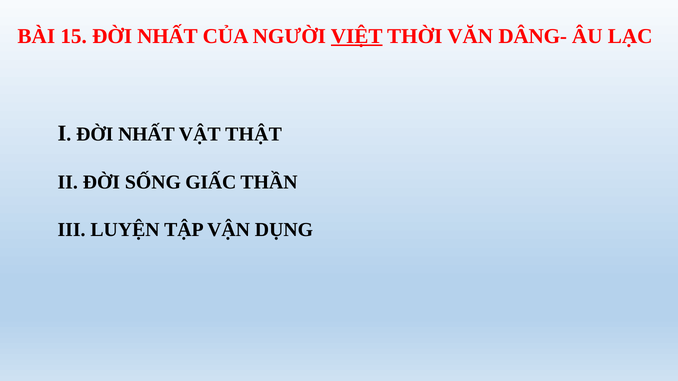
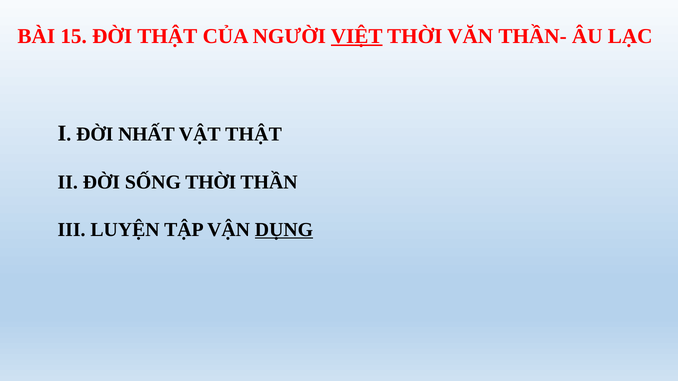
15 ĐỜI NHẤT: NHẤT -> THẬT (167, 36)
DÂNG-: DÂNG- -> THẦN- (533, 36)
SỐNG GIẤC: GIẤC -> THỜI (211, 182)
DỤNG underline: none -> present (284, 230)
